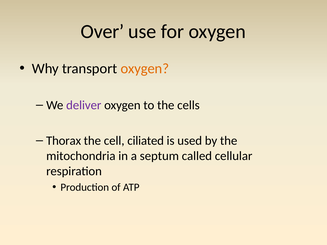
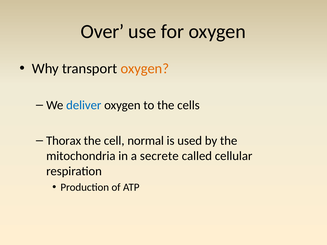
deliver colour: purple -> blue (84, 105)
ciliated: ciliated -> normal (146, 141)
septum: septum -> secrete (159, 156)
